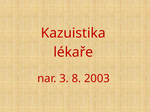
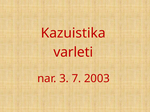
lékaře: lékaře -> varleti (73, 52)
8: 8 -> 7 (76, 79)
